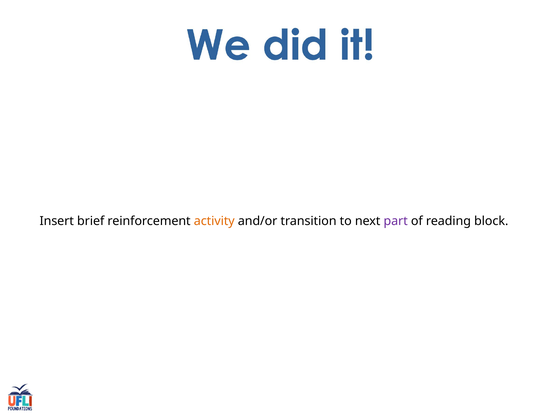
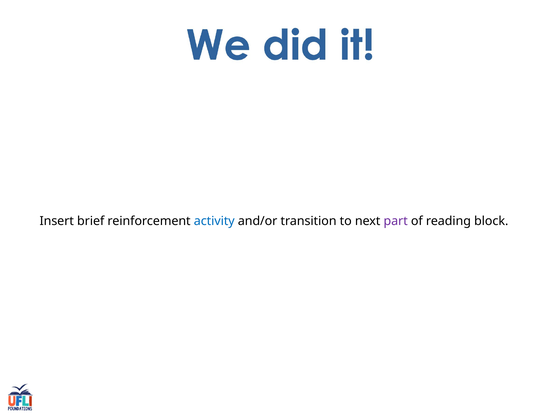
activity colour: orange -> blue (214, 221)
